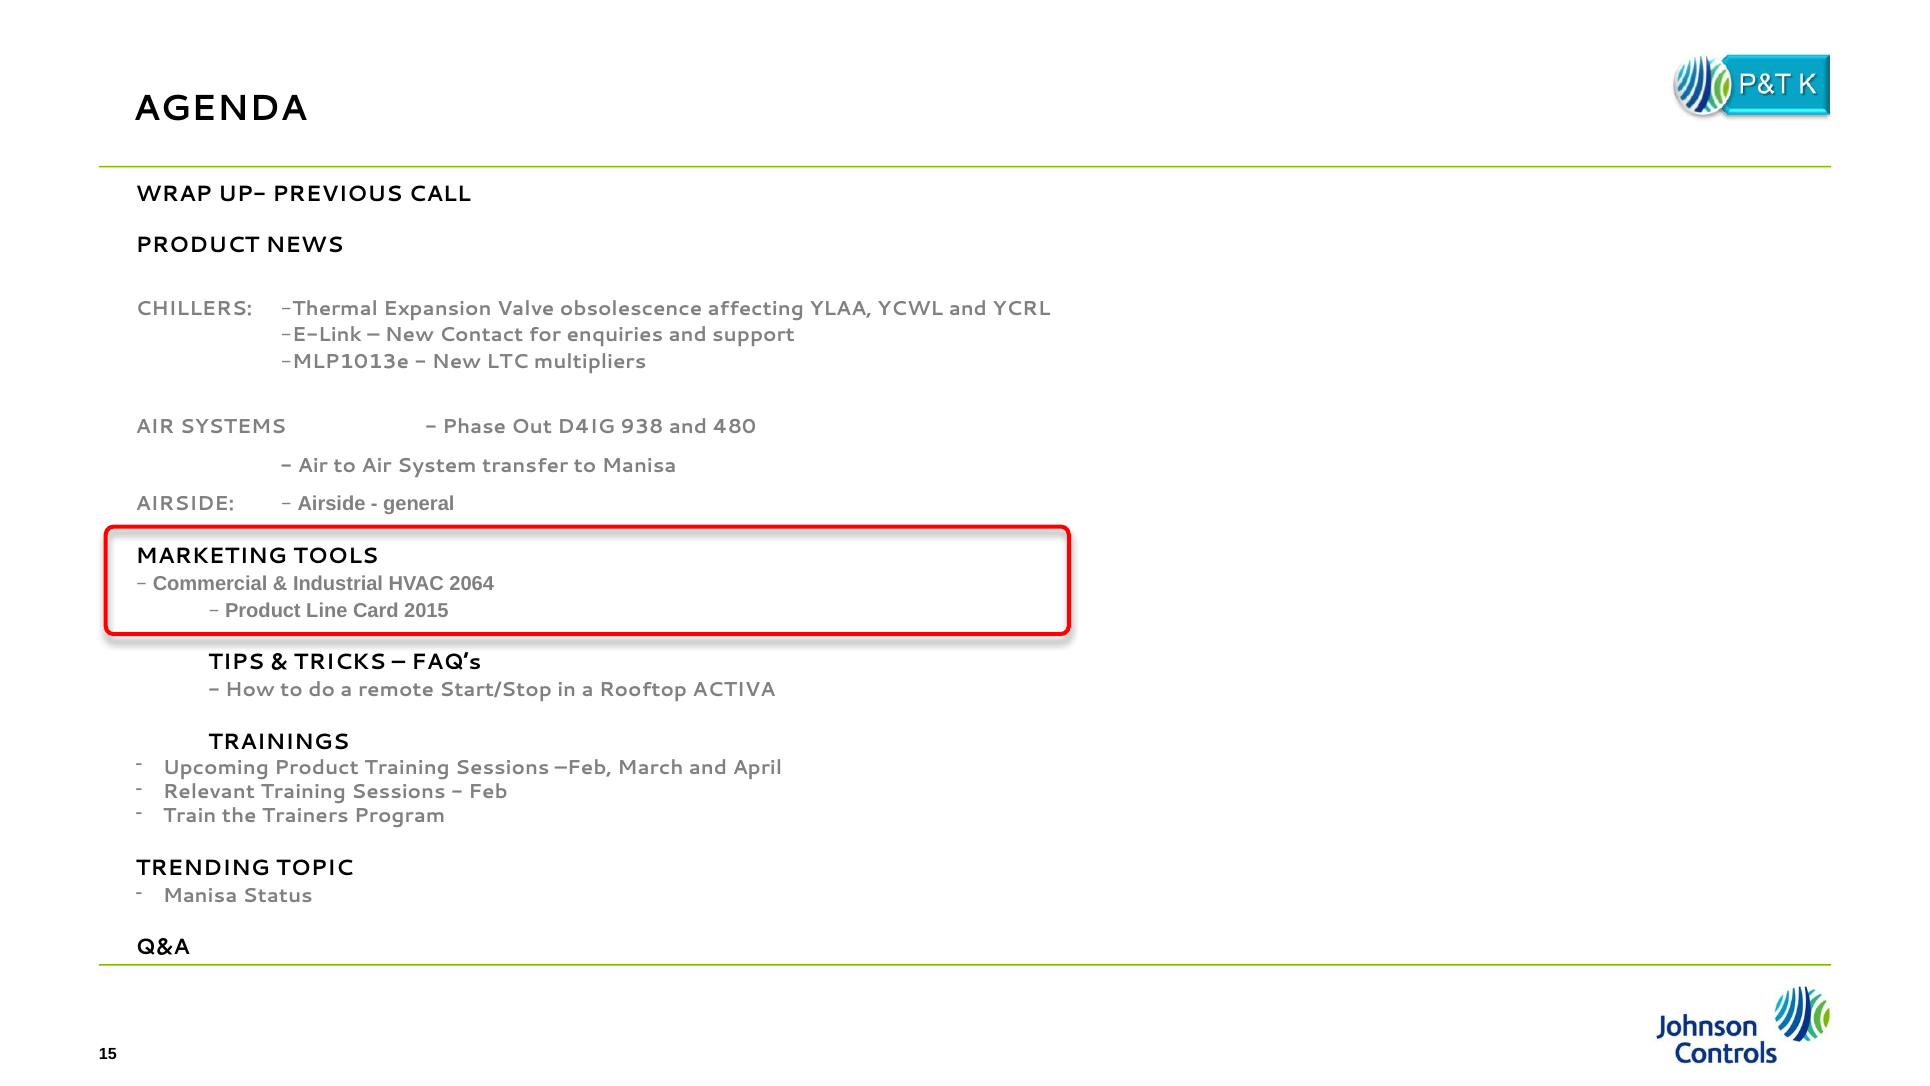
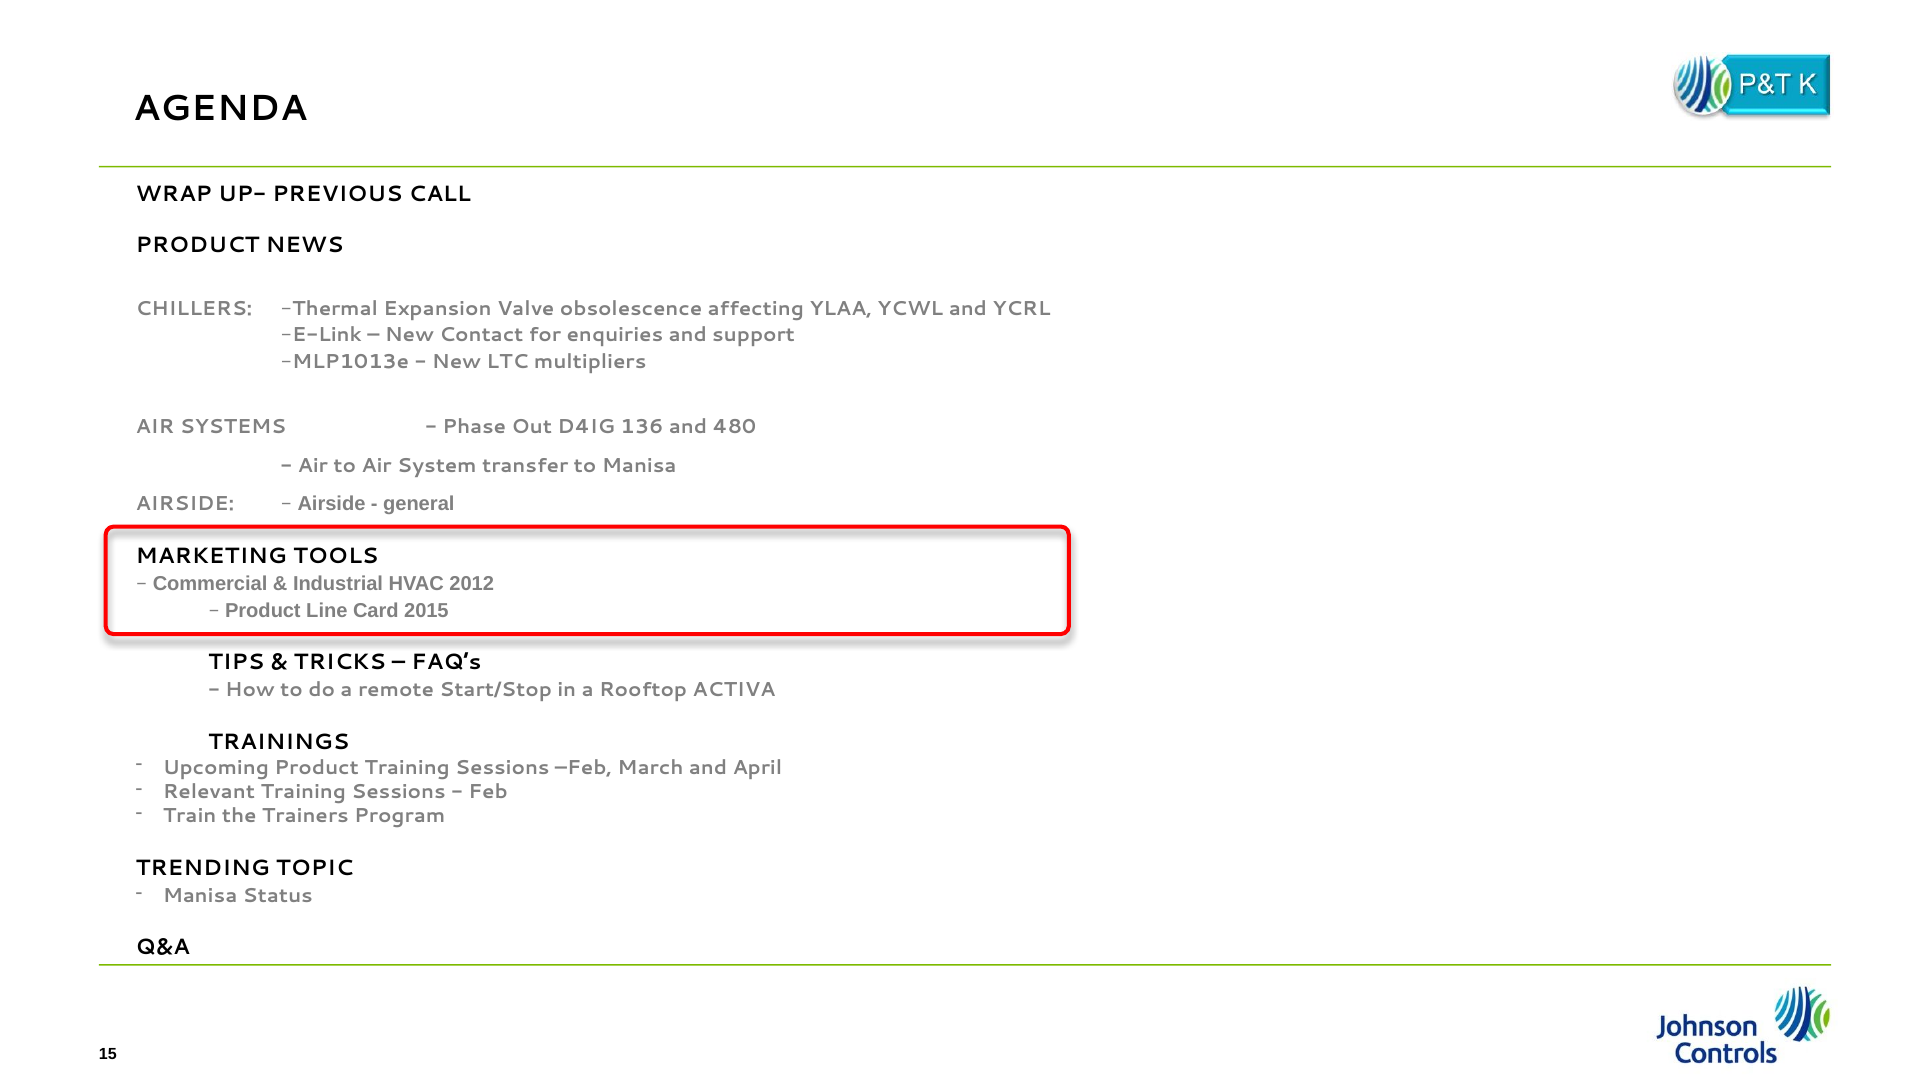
938: 938 -> 136 (642, 427)
2064: 2064 -> 2012 (472, 584)
